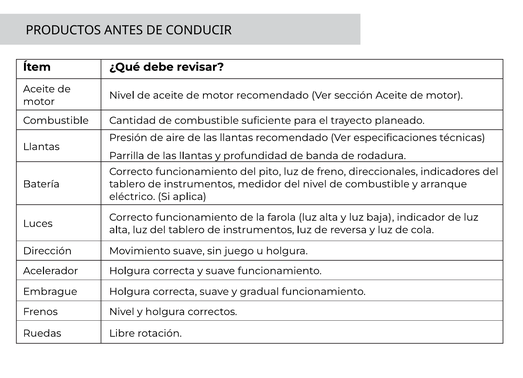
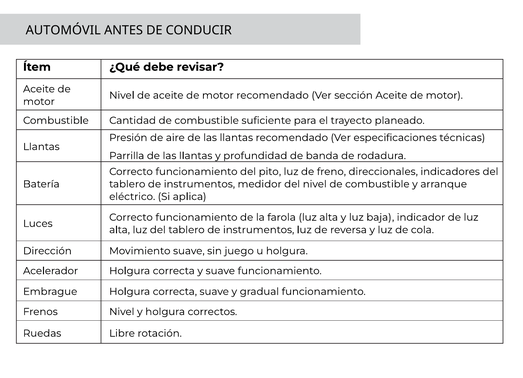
PRODUCTOS: PRODUCTOS -> AUTOMÓVIL (63, 30)
